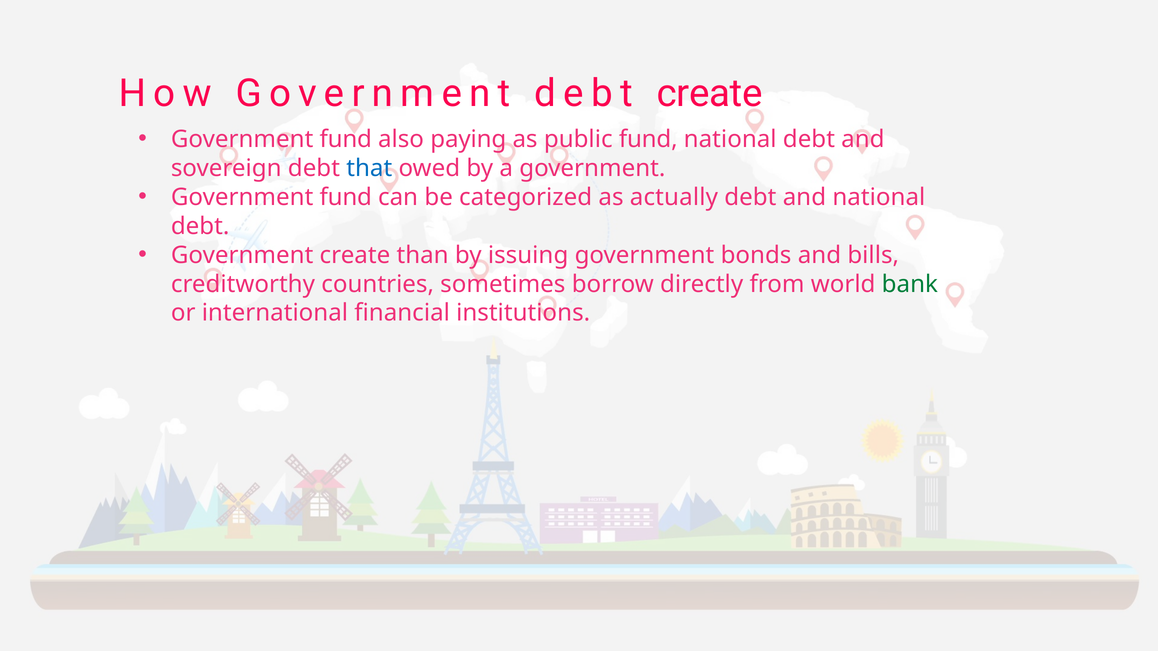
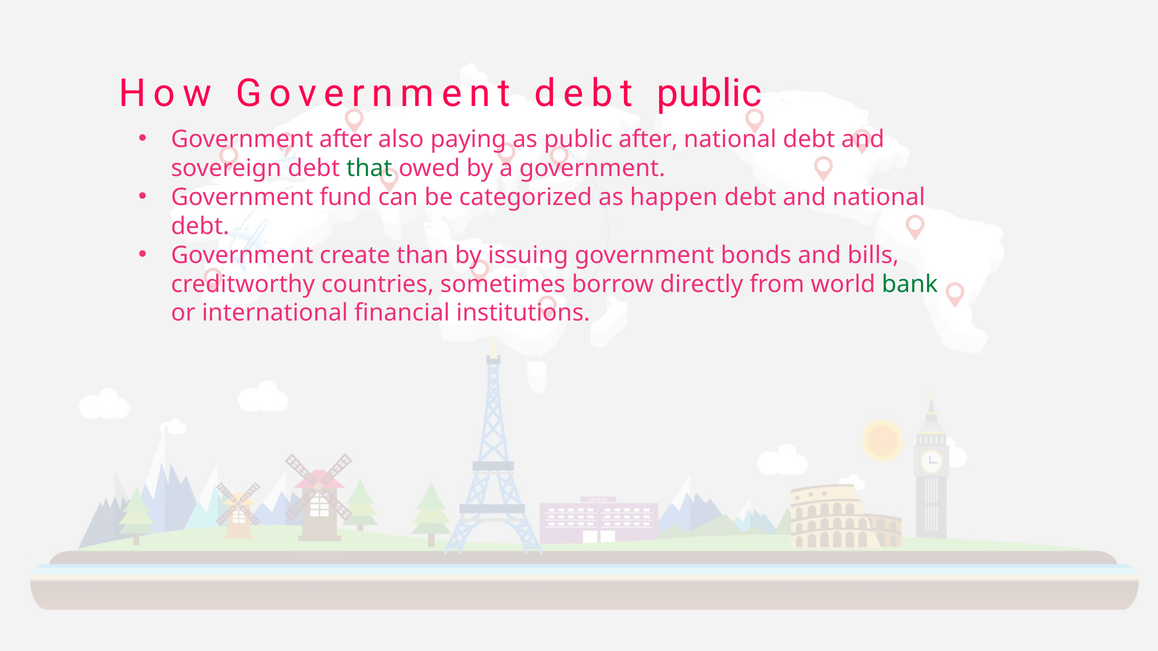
debt create: create -> public (709, 94)
fund: fund -> after (346, 139)
public fund: fund -> after (648, 139)
that colour: blue -> green (369, 168)
actually: actually -> happen (674, 197)
